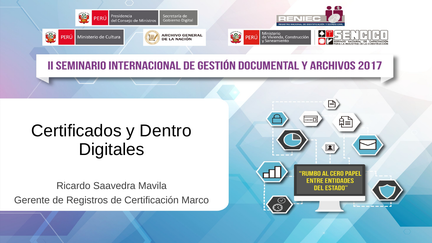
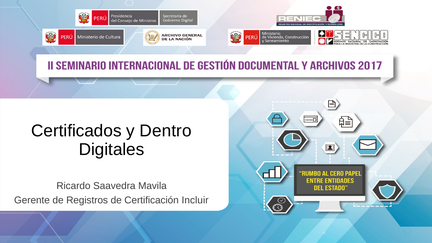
Marco: Marco -> Incluir (195, 200)
